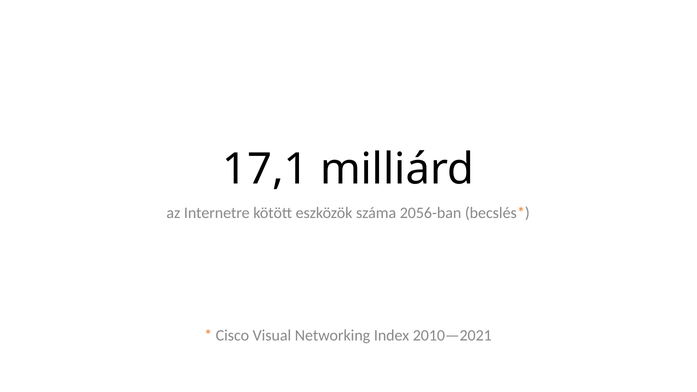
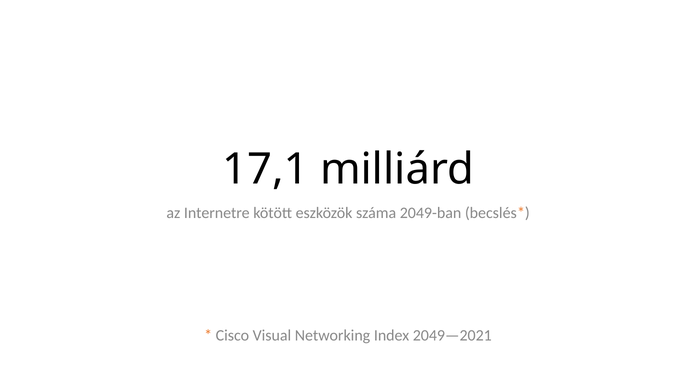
2056-ban: 2056-ban -> 2049-ban (431, 213)
2010—2021: 2010—2021 -> 2049—2021 (452, 335)
